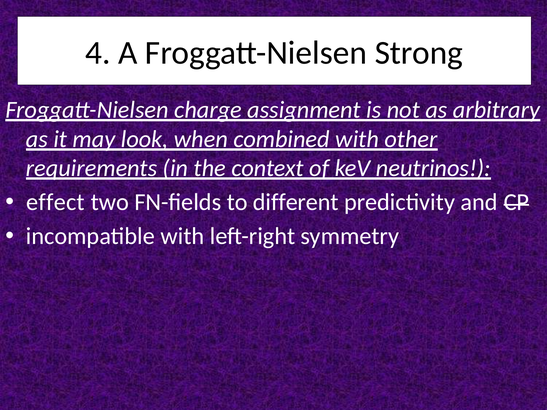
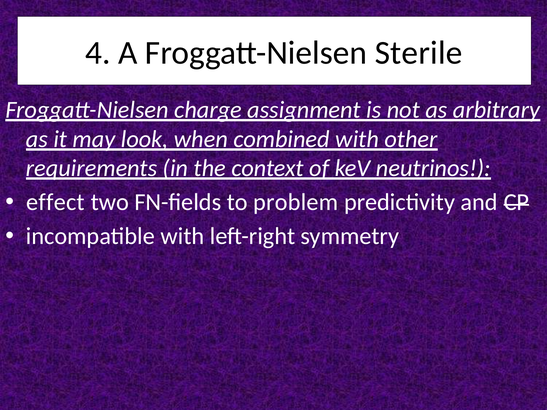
Strong: Strong -> Sterile (419, 53)
different: different -> problem (296, 202)
